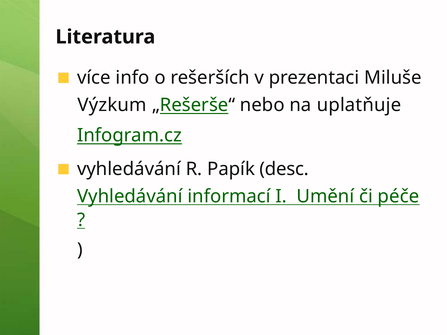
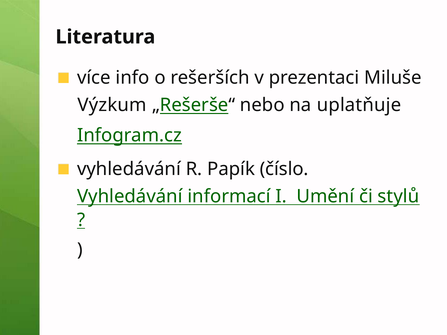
desc: desc -> číslo (284, 169)
péče: péče -> stylů (399, 196)
